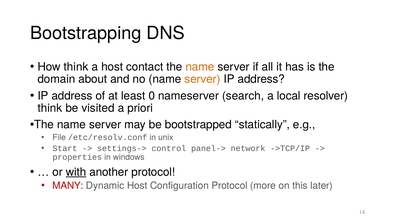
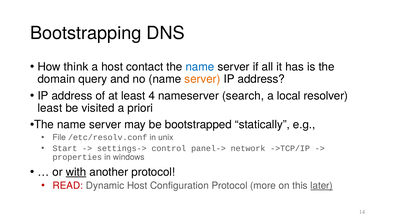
name colour: orange -> blue (200, 67)
about: about -> query (93, 79)
0: 0 -> 4 (152, 96)
think: think -> least (50, 108)
MANY: MANY -> READ (68, 186)
later underline: none -> present (322, 186)
